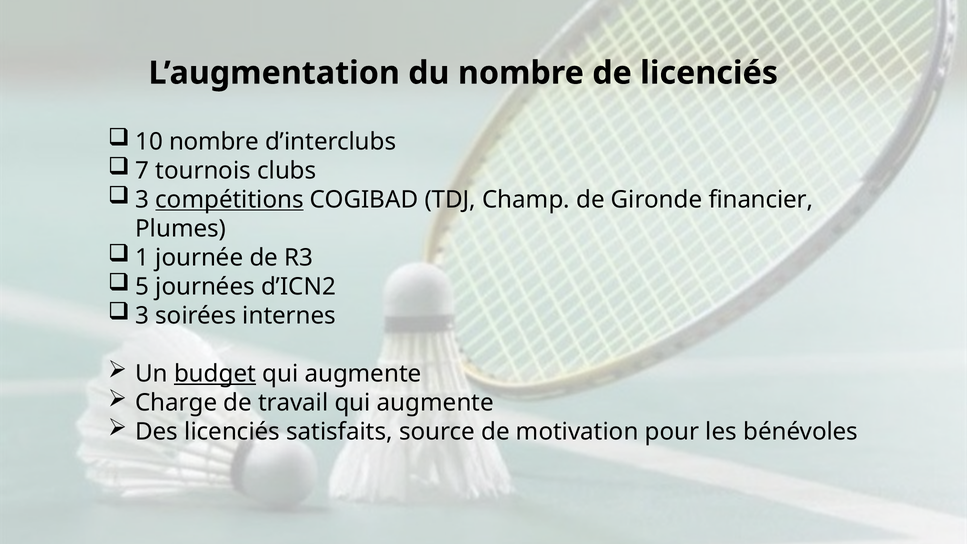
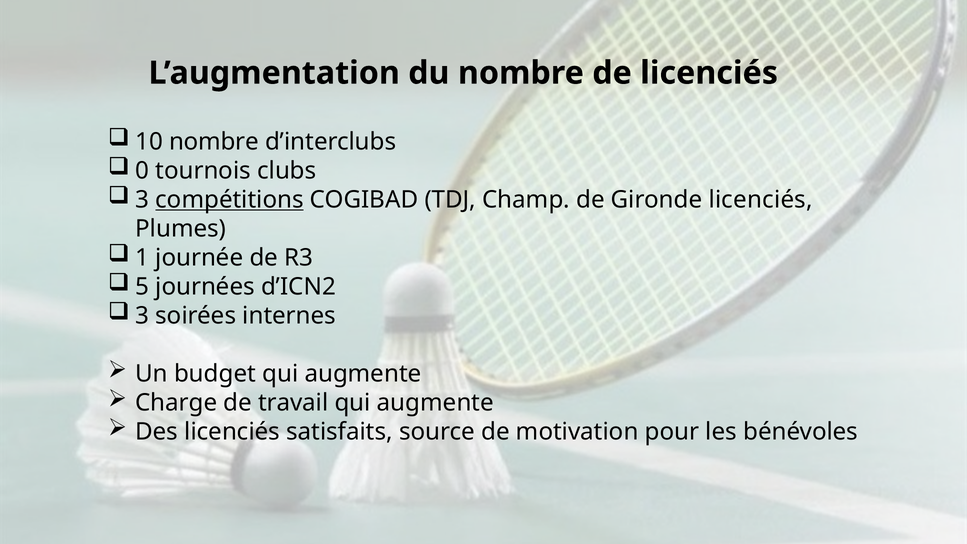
7: 7 -> 0 (142, 171)
Gironde financier: financier -> licenciés (761, 200)
budget underline: present -> none (215, 374)
